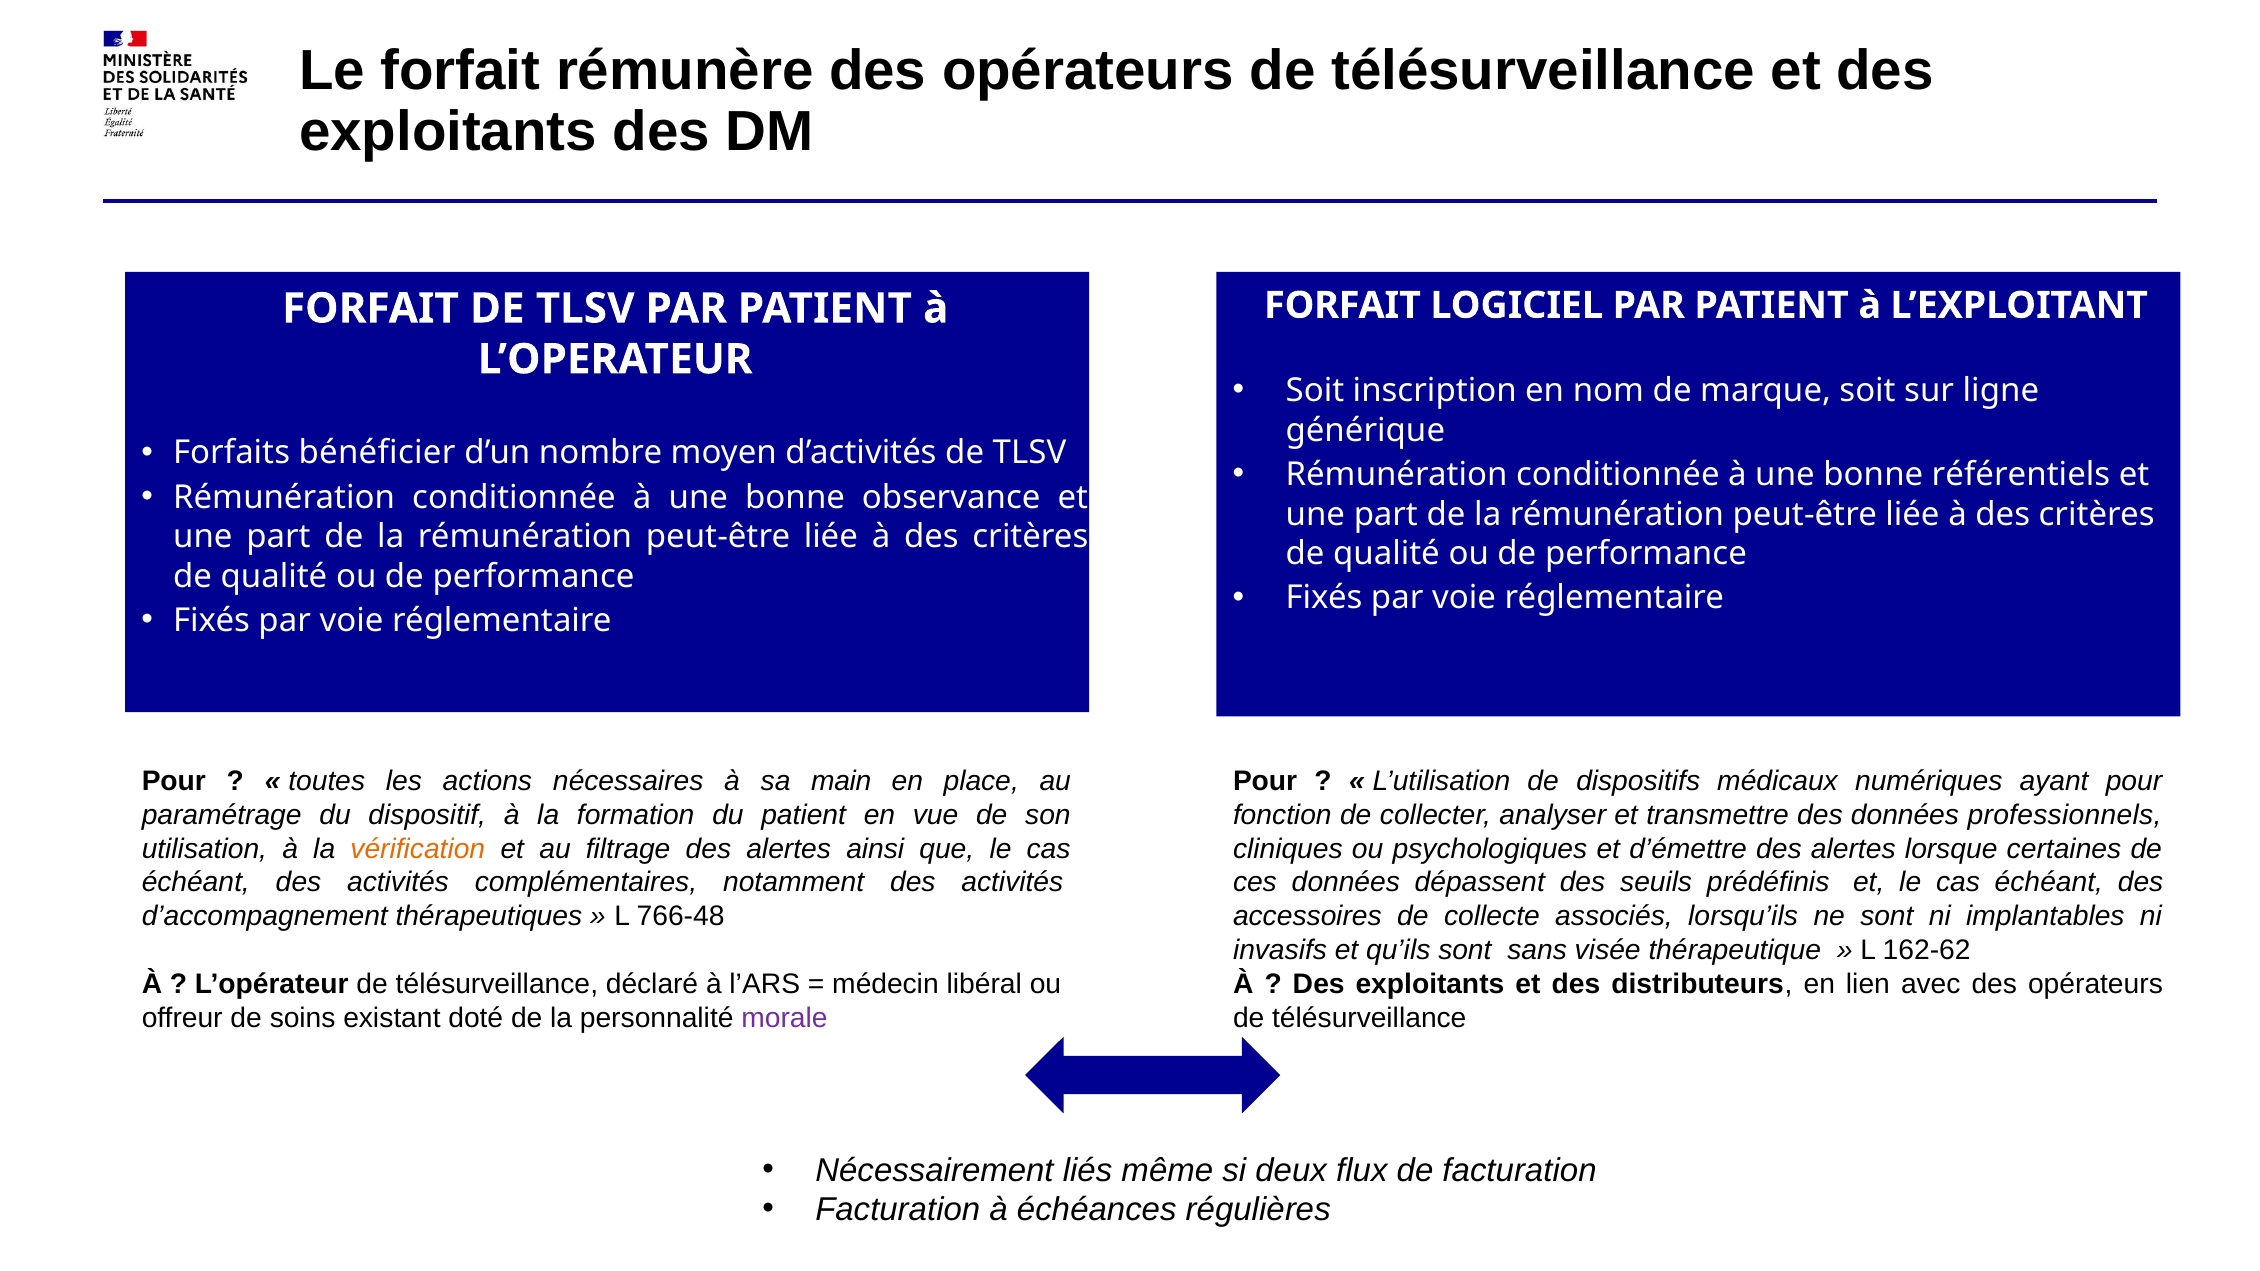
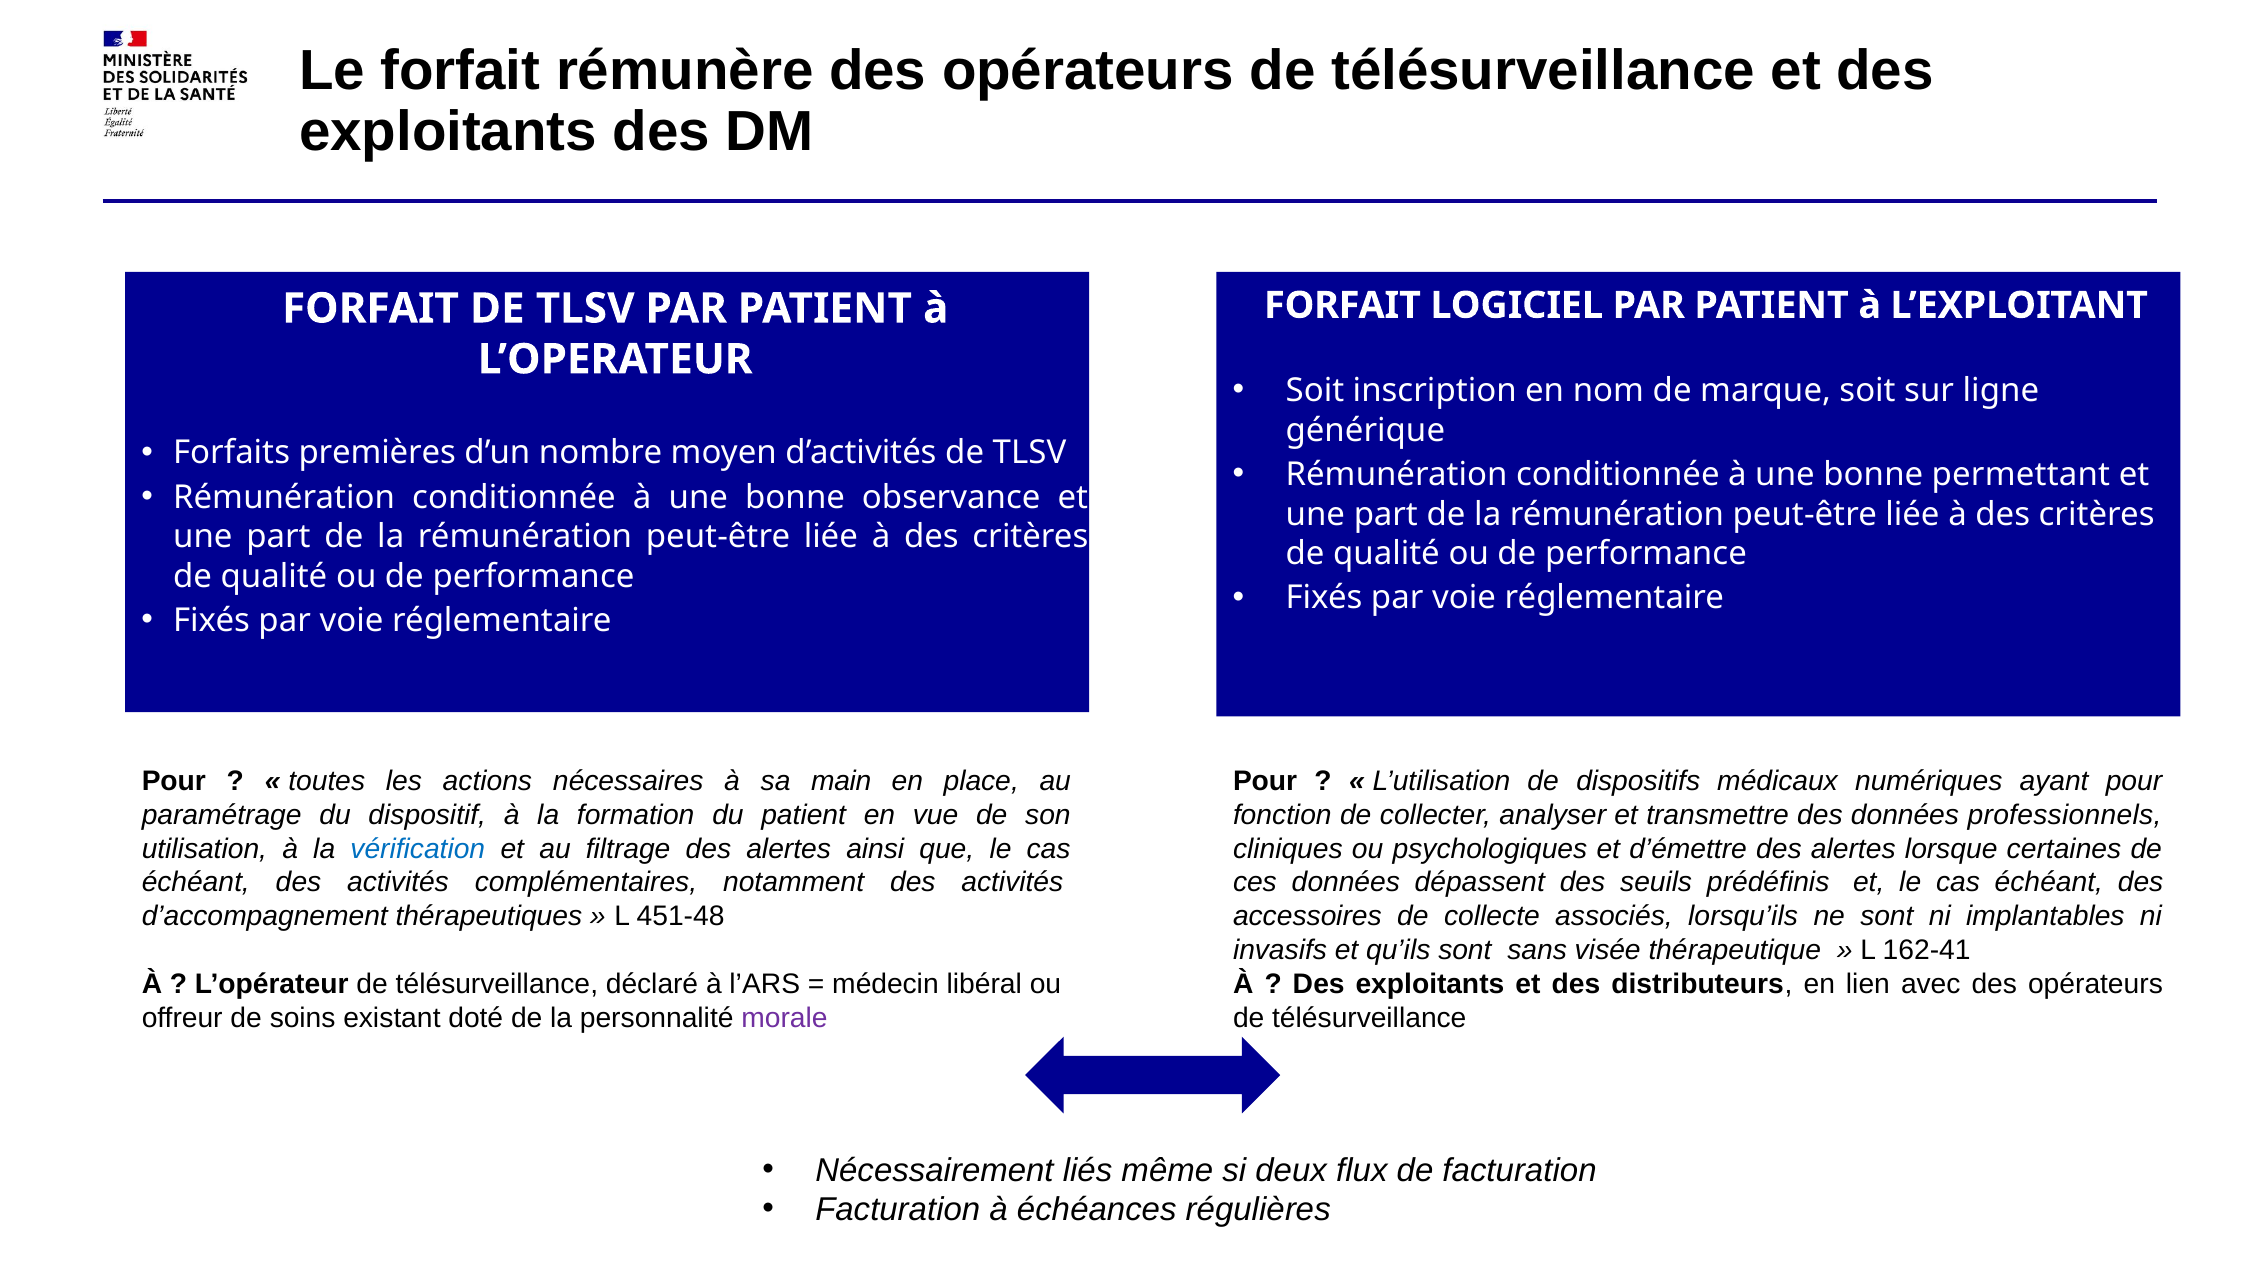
bénéficier: bénéficier -> premières (377, 453)
référentiels: référentiels -> permettant (2021, 475)
vérification colour: orange -> blue (418, 849)
766-48: 766-48 -> 451-48 (681, 917)
162-62: 162-62 -> 162-41 (1927, 951)
